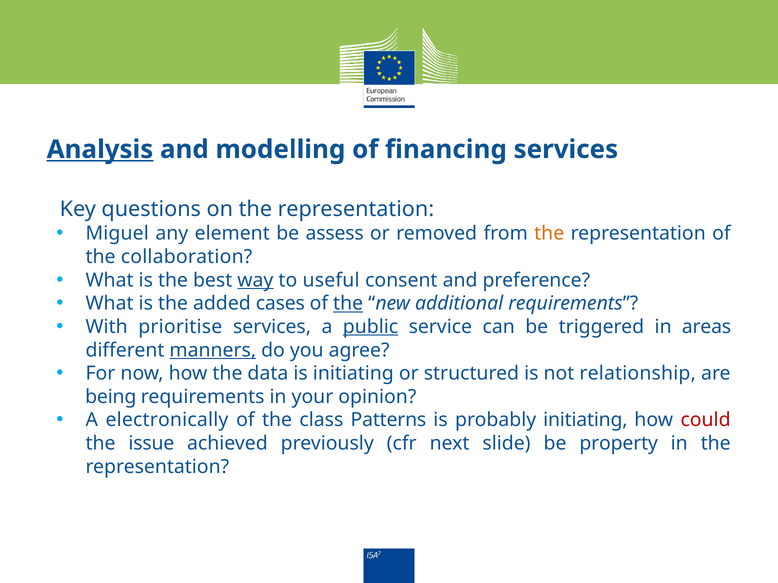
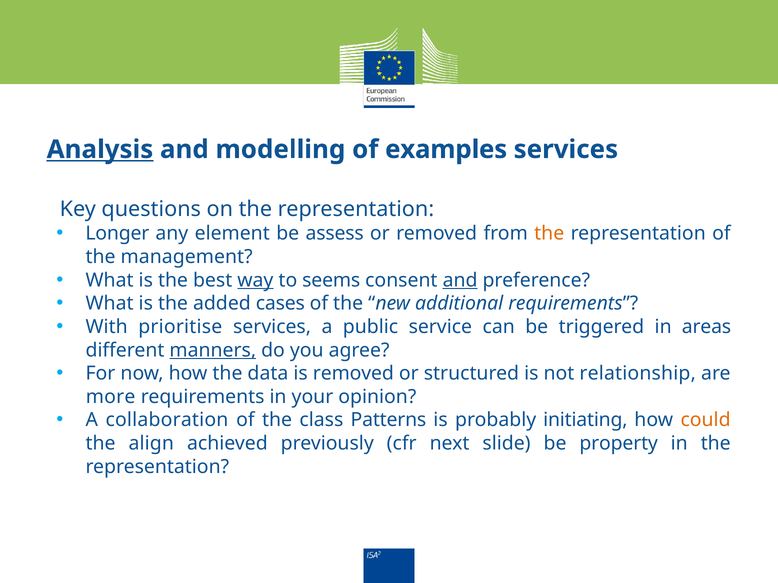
financing: financing -> examples (446, 150)
Miguel: Miguel -> Longer (117, 234)
collaboration: collaboration -> management (187, 257)
useful: useful -> seems (331, 280)
and underline: none -> present (460, 280)
the underline: present -> none (348, 304)
public underline: present -> none (371, 327)
is initiating: initiating -> removed (353, 374)
being: being -> more (111, 397)
electronically: electronically -> collaboration (167, 420)
could colour: red -> orange (706, 420)
issue: issue -> align (151, 444)
